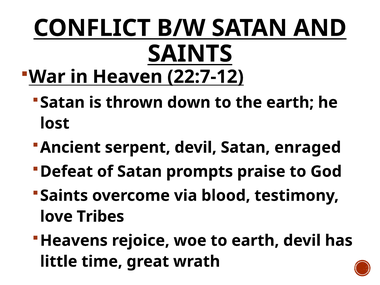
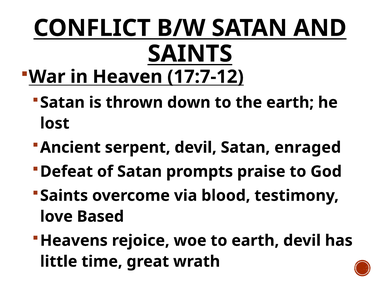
22:7-12: 22:7-12 -> 17:7-12 (205, 77)
Tribes: Tribes -> Based (100, 217)
